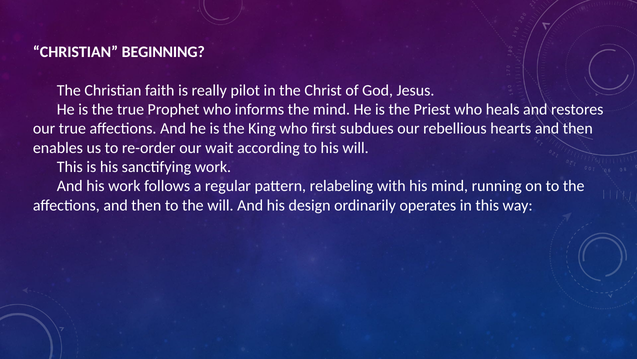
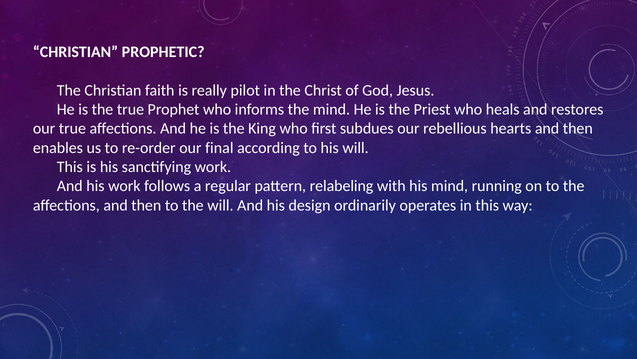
BEGINNING: BEGINNING -> PROPHETIC (163, 52)
wait: wait -> final (219, 148)
